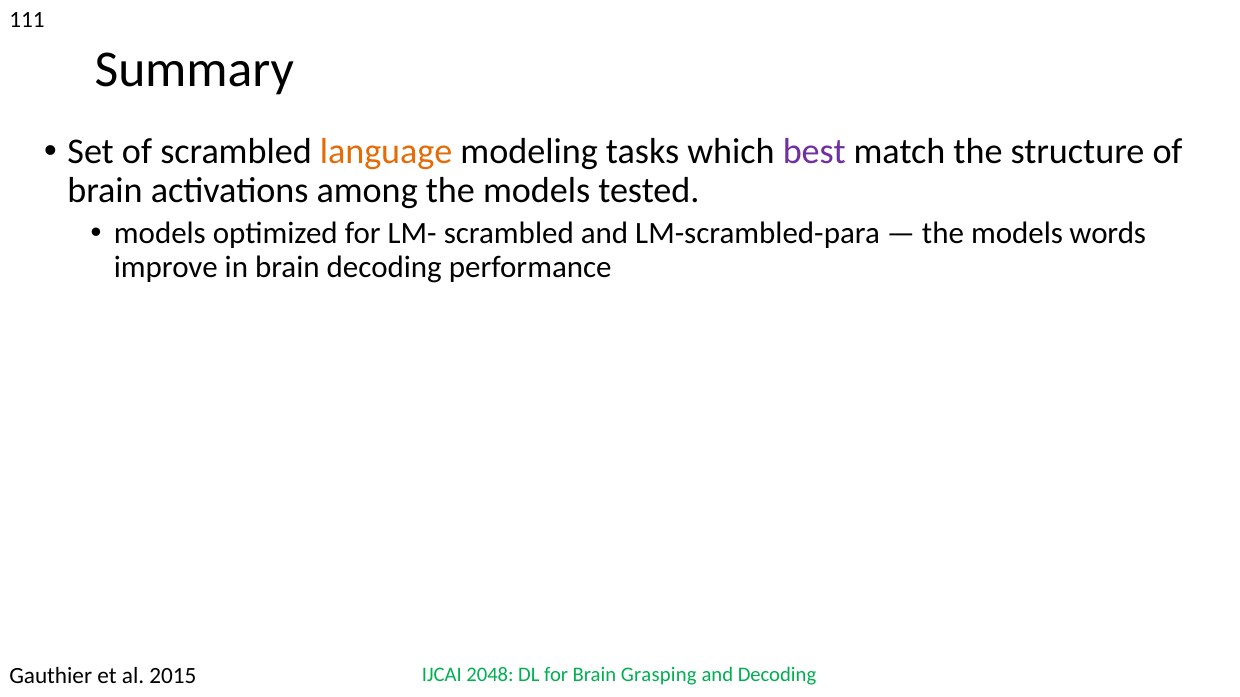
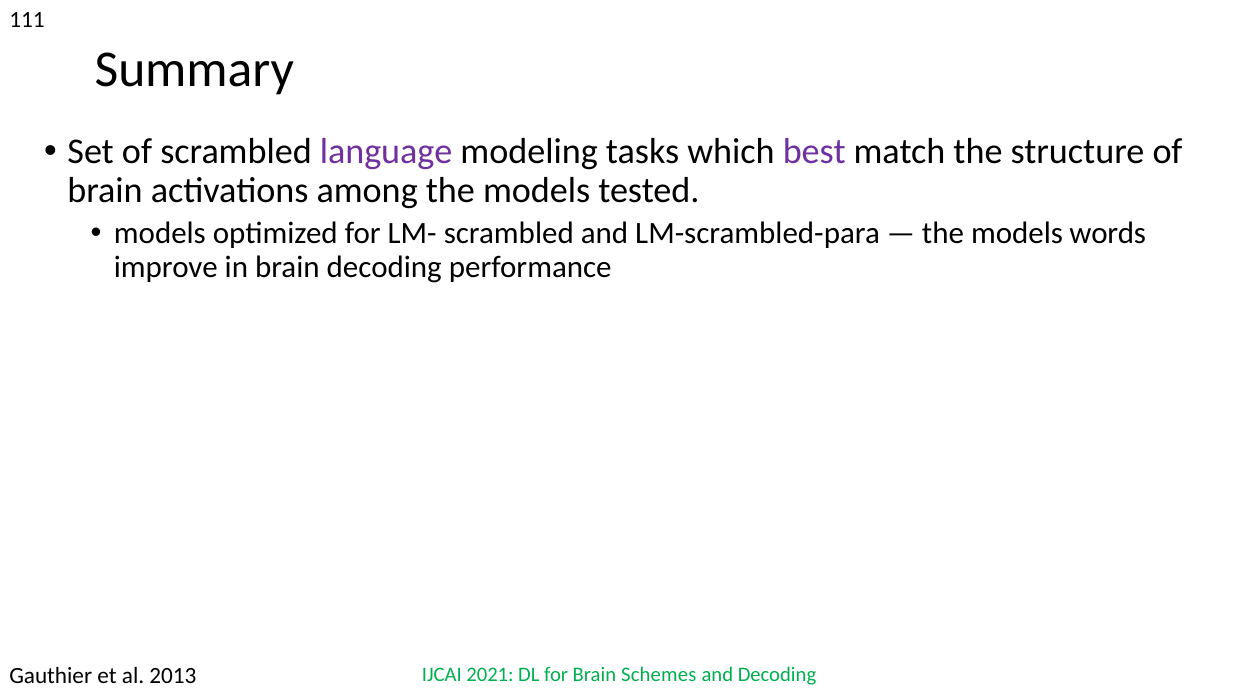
language colour: orange -> purple (386, 152)
2048: 2048 -> 2021 (490, 675)
Grasping: Grasping -> Schemes (659, 675)
2015: 2015 -> 2013 (173, 677)
